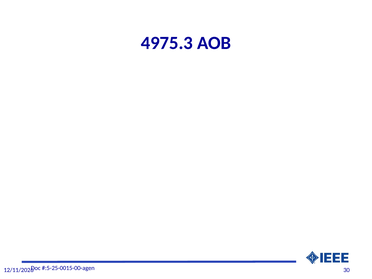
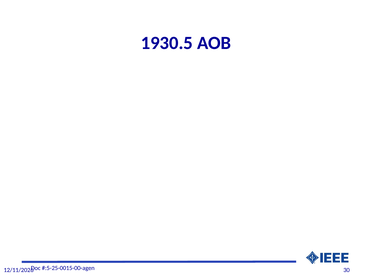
4975.3: 4975.3 -> 1930.5 (167, 43)
